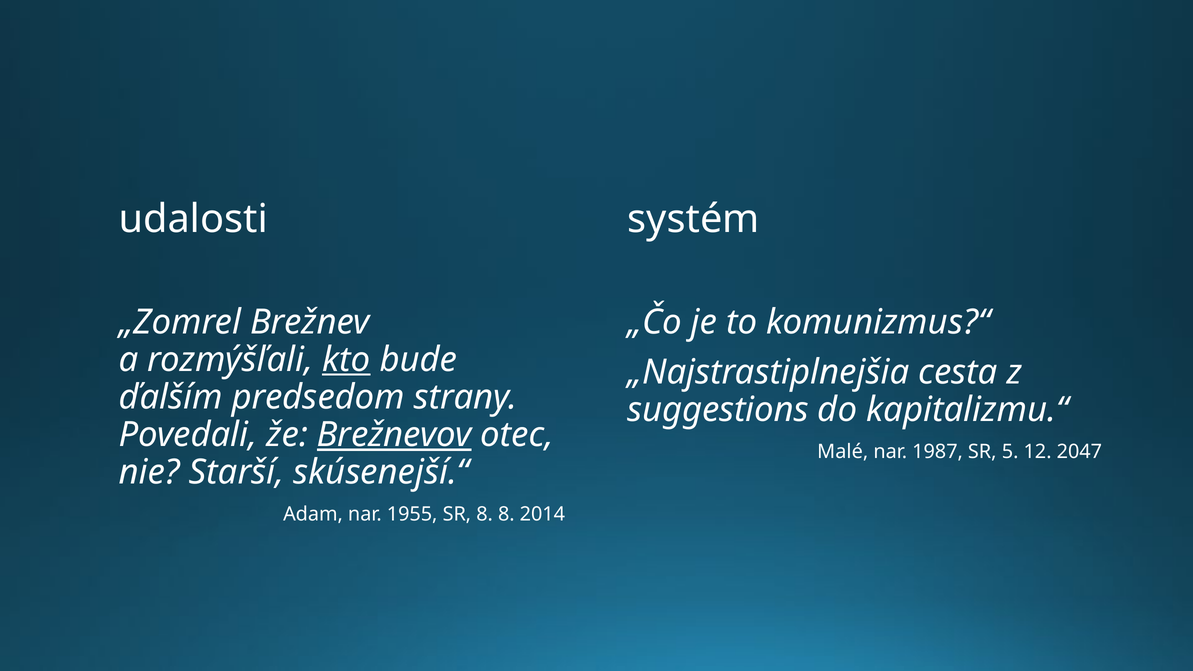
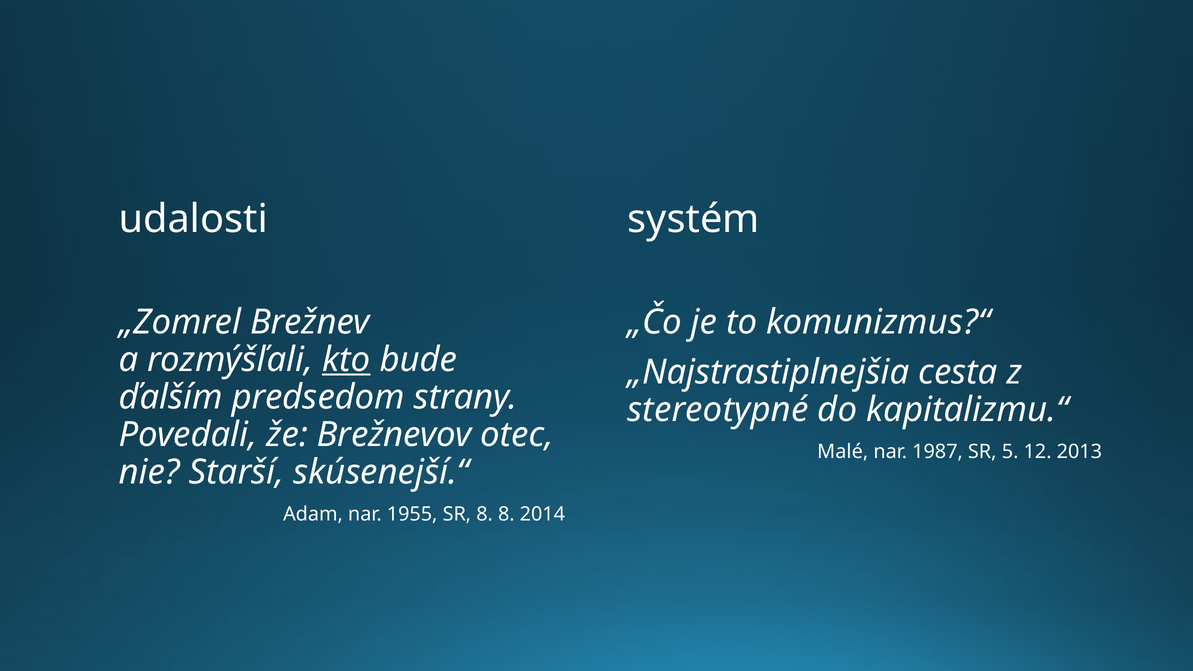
suggestions: suggestions -> stereotypné (718, 410)
Brežnevov underline: present -> none (394, 435)
2047: 2047 -> 2013 (1079, 452)
